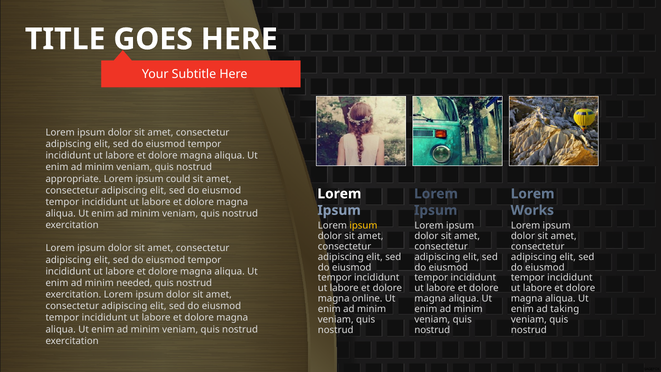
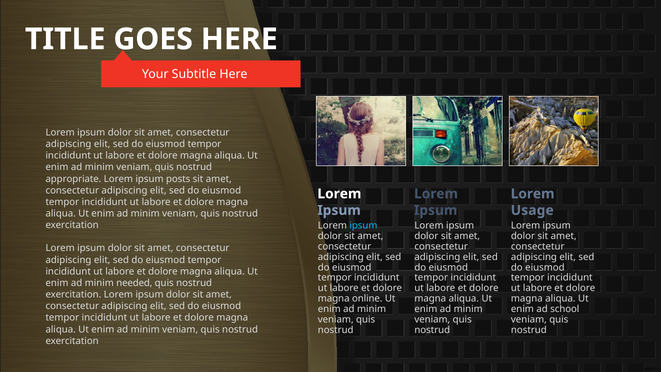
could: could -> posts (178, 179)
Works: Works -> Usage (532, 210)
ipsum colour: yellow -> light blue (363, 226)
taking: taking -> school (565, 309)
